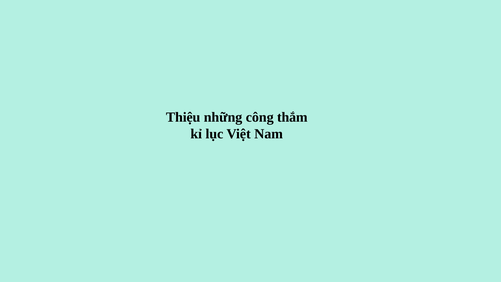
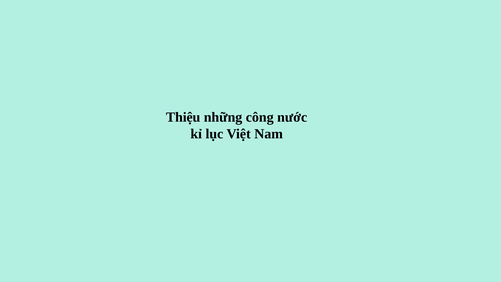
thắm: thắm -> nước (292, 117)
